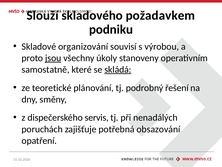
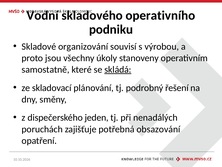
Slouží: Slouží -> Vodní (43, 15)
požadavkem: požadavkem -> operativního (160, 15)
jsou underline: present -> none (53, 58)
teoretické: teoretické -> skladovací (52, 88)
servis: servis -> jeden (97, 117)
